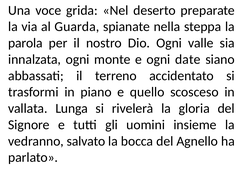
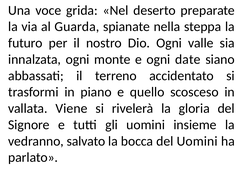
parola: parola -> futuro (25, 43)
Lunga: Lunga -> Viene (71, 108)
del Agnello: Agnello -> Uomini (197, 141)
